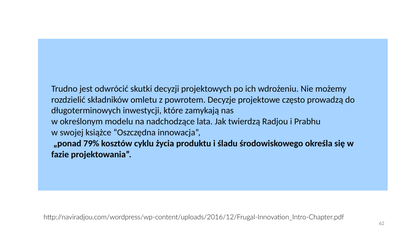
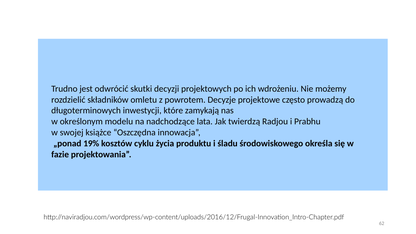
79%: 79% -> 19% (91, 143)
